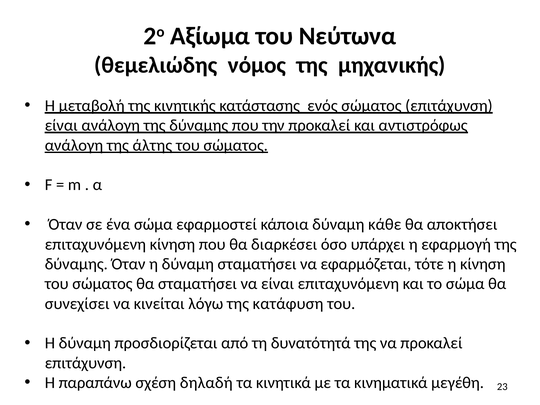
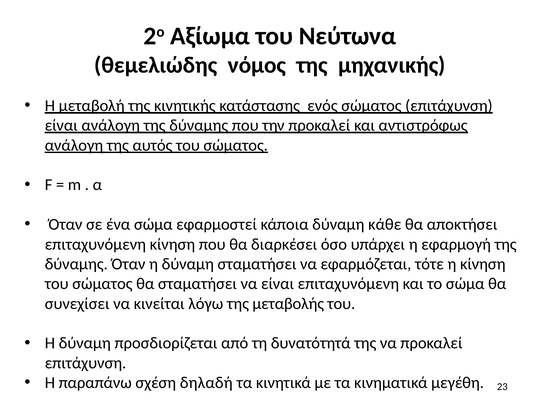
άλτης: άλτης -> αυτός (152, 145)
κατάφυση: κατάφυση -> μεταβολής (288, 304)
